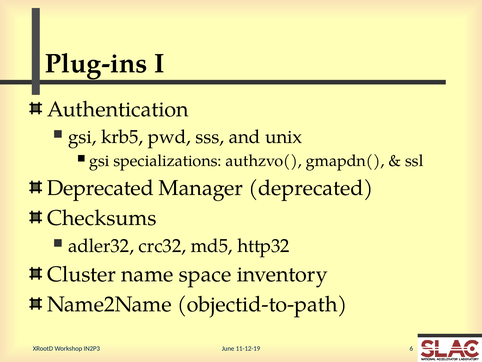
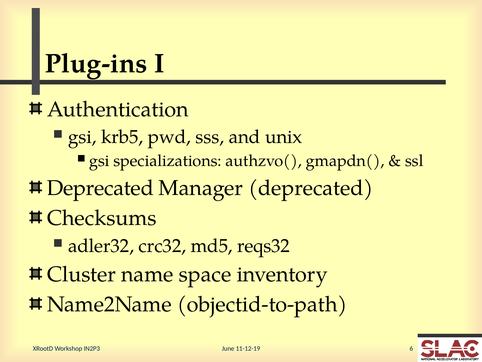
http32: http32 -> reqs32 (263, 246)
